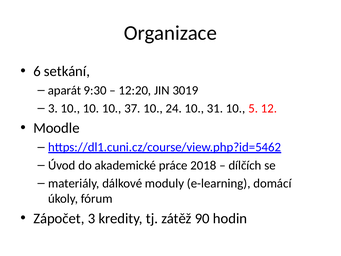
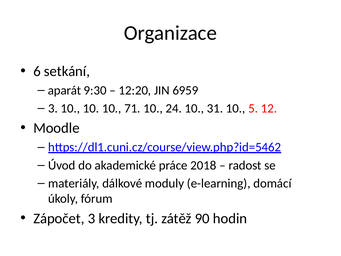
3019: 3019 -> 6959 (185, 90)
37: 37 -> 71 (132, 108)
dílčích: dílčích -> radost (245, 165)
